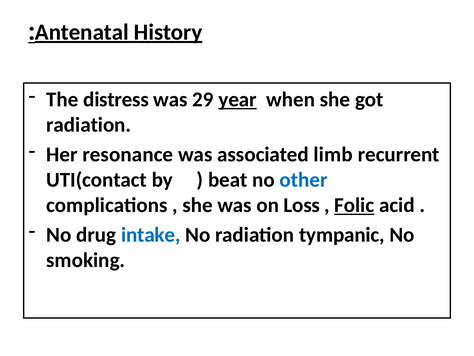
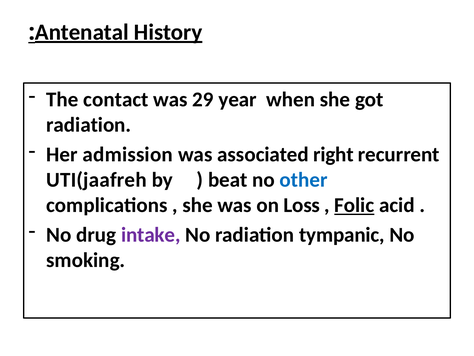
distress: distress -> contact (116, 99)
year underline: present -> none (238, 99)
resonance: resonance -> admission (128, 154)
limb: limb -> right (333, 154)
UTI(contact: UTI(contact -> UTI(jaafreh (96, 180)
intake colour: blue -> purple (151, 234)
